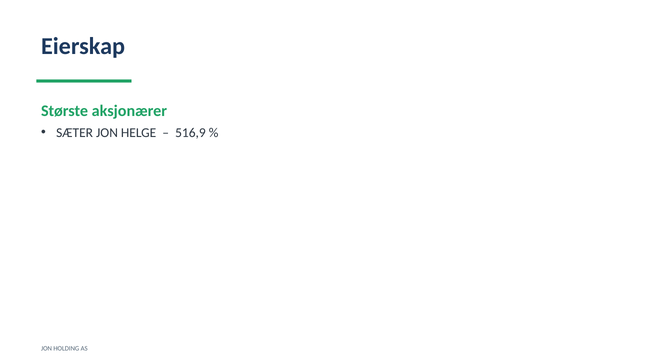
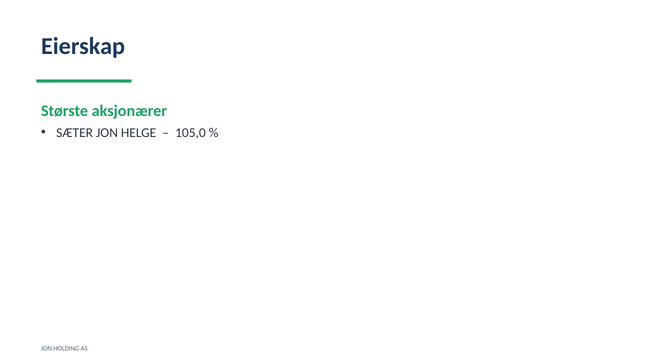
516,9: 516,9 -> 105,0 (190, 133)
